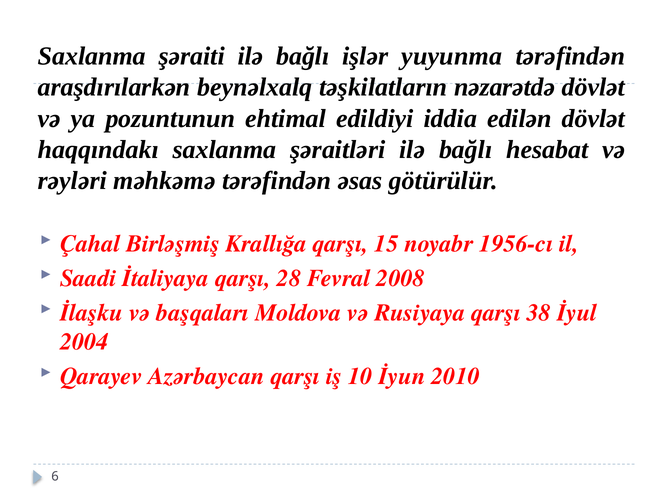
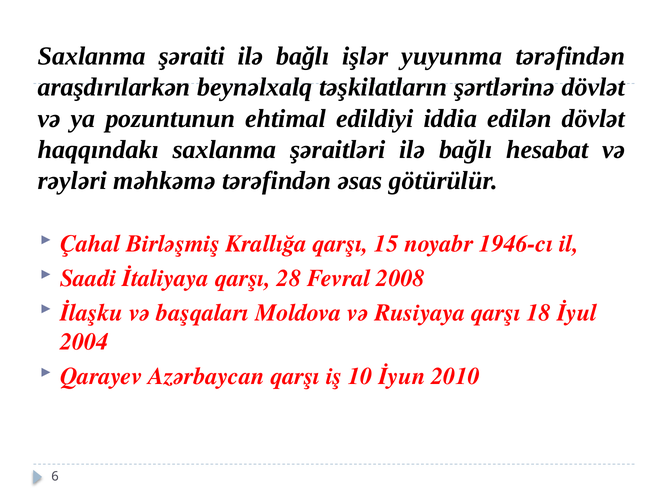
nəzarətdə: nəzarətdə -> şərtlərinə (504, 87)
1956-cı: 1956-cı -> 1946-cı (516, 244)
38: 38 -> 18 (539, 313)
